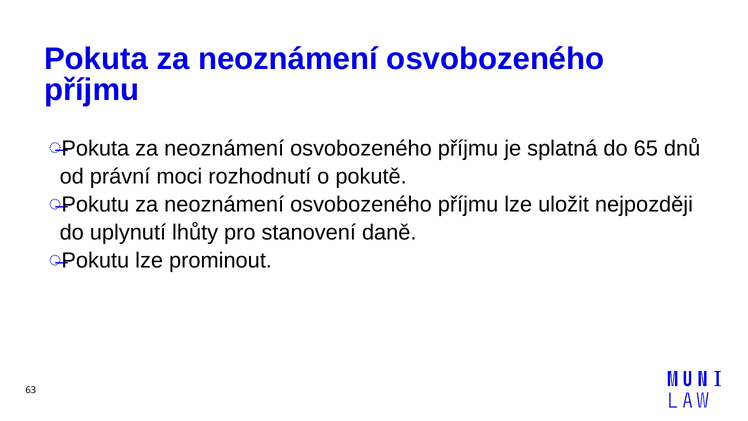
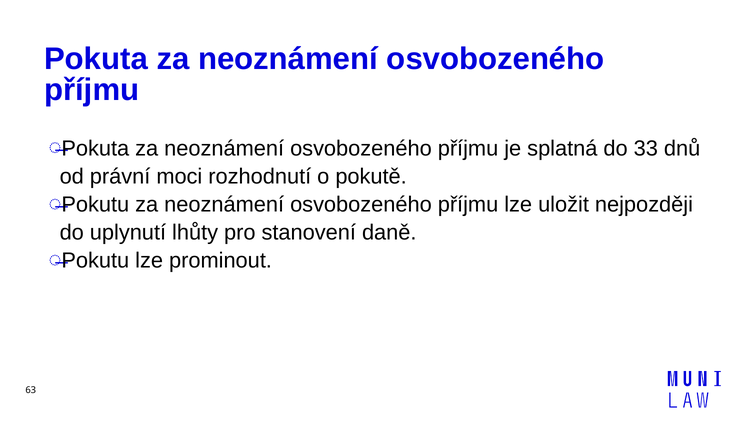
65: 65 -> 33 (646, 148)
